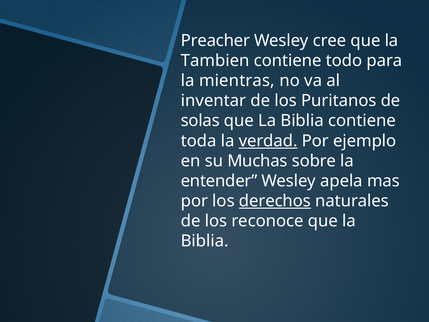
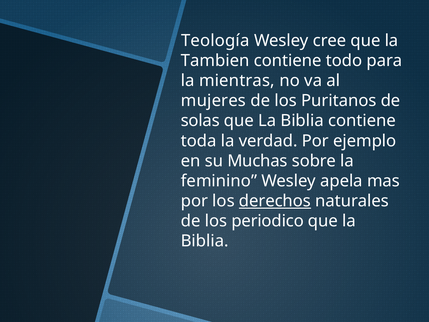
Preacher: Preacher -> Teología (215, 41)
inventar: inventar -> mujeres (213, 101)
verdad underline: present -> none (268, 141)
entender: entender -> feminino (219, 181)
reconoce: reconoce -> periodico (268, 221)
